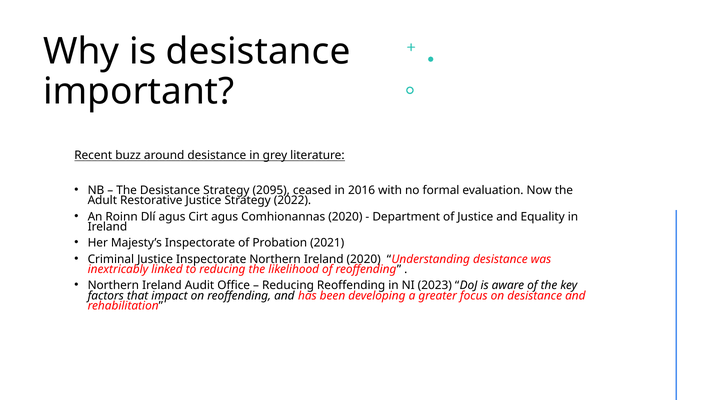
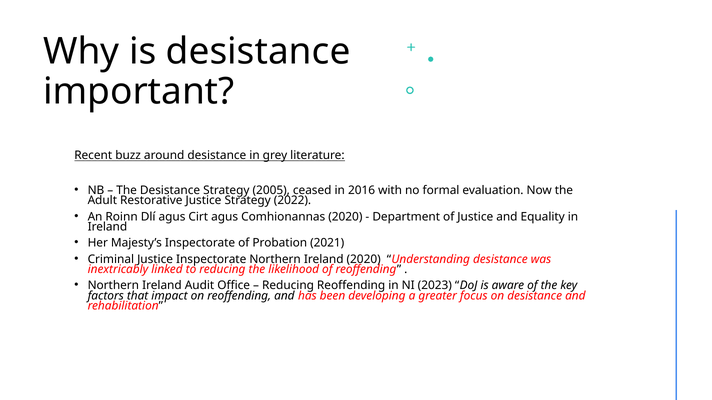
2095: 2095 -> 2005 (271, 191)
